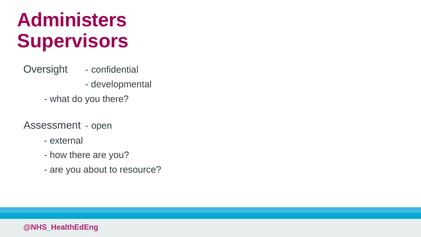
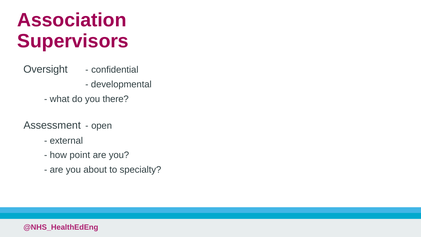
Administers: Administers -> Association (72, 20)
how there: there -> point (80, 155)
resource: resource -> specialty (140, 170)
